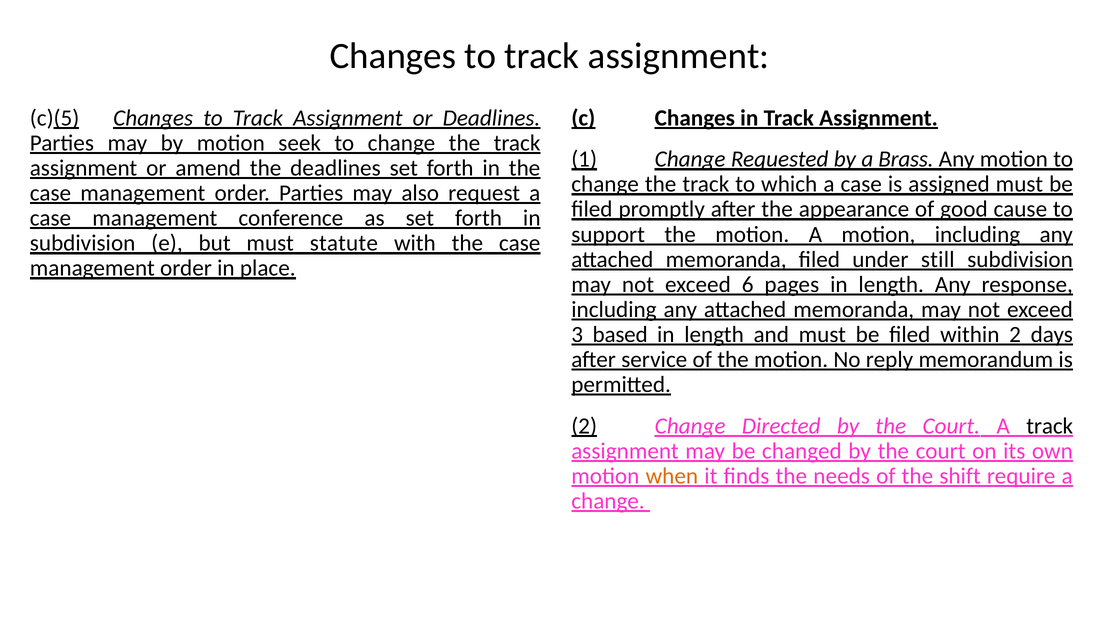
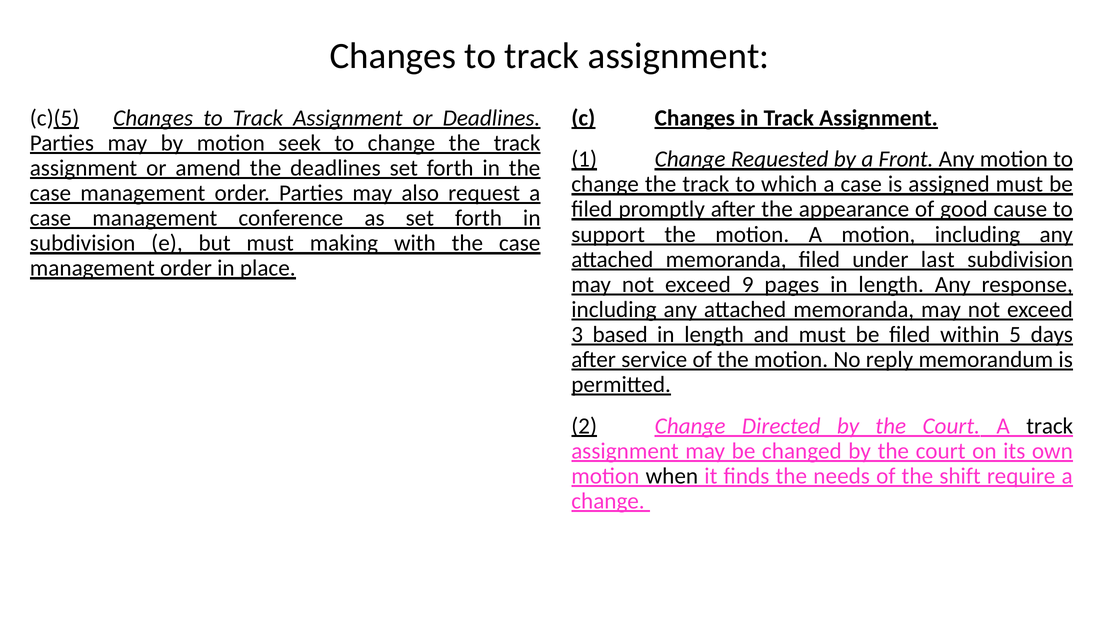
Brass: Brass -> Front (906, 159)
statute: statute -> making (344, 243)
still: still -> last (938, 259)
6: 6 -> 9 (748, 284)
within 2: 2 -> 5 (1015, 334)
when colour: orange -> black (672, 476)
